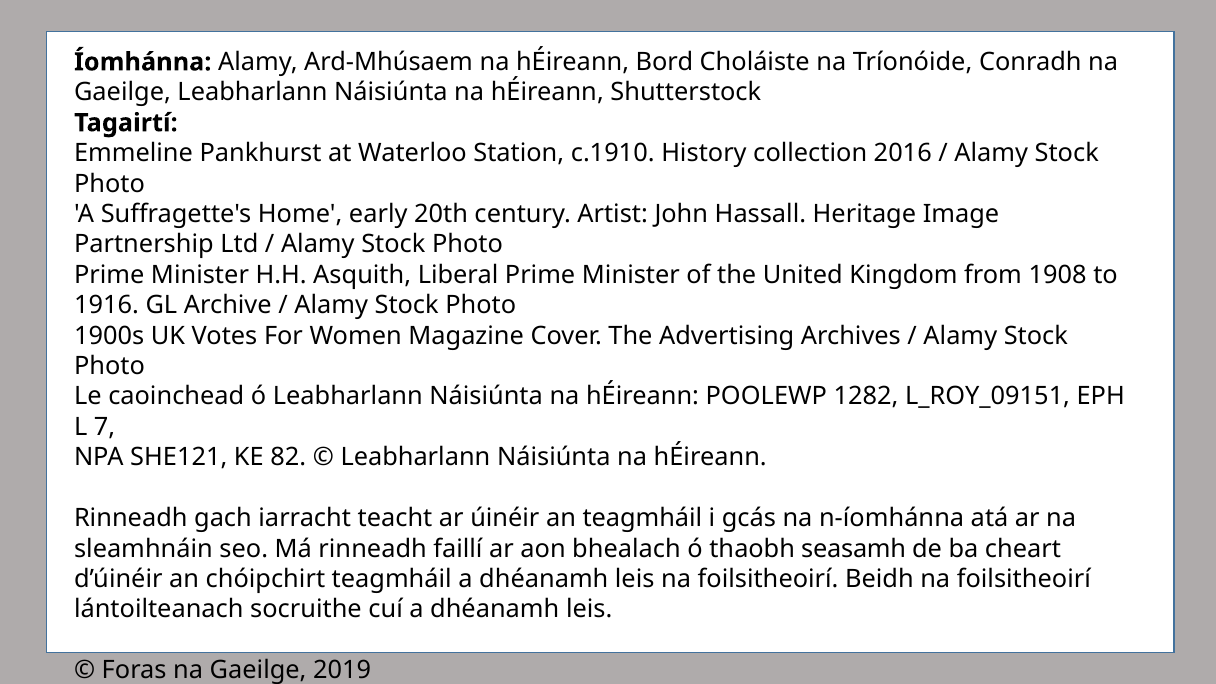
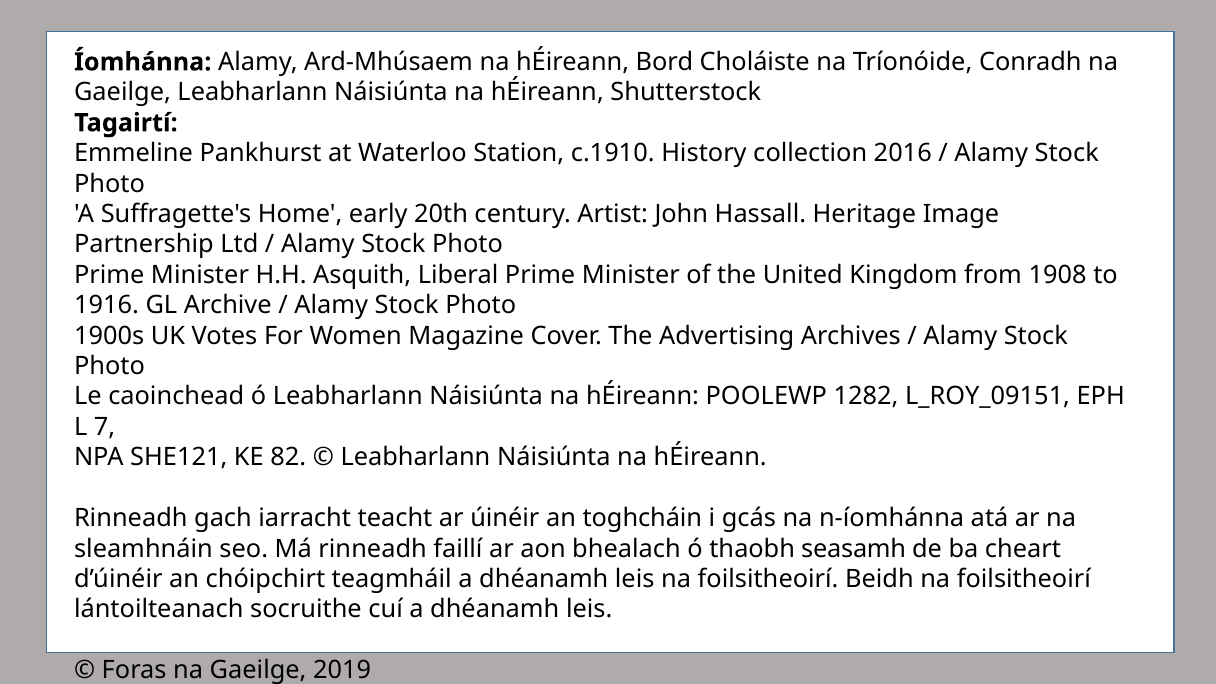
an teagmháil: teagmháil -> toghcháin (642, 518)
